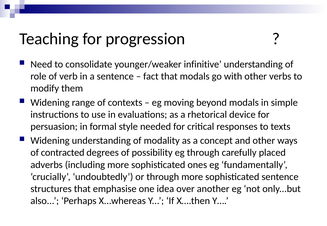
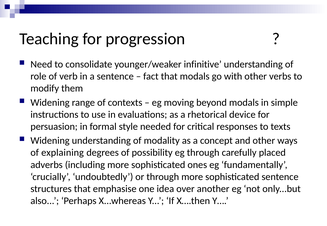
contracted: contracted -> explaining (63, 153)
